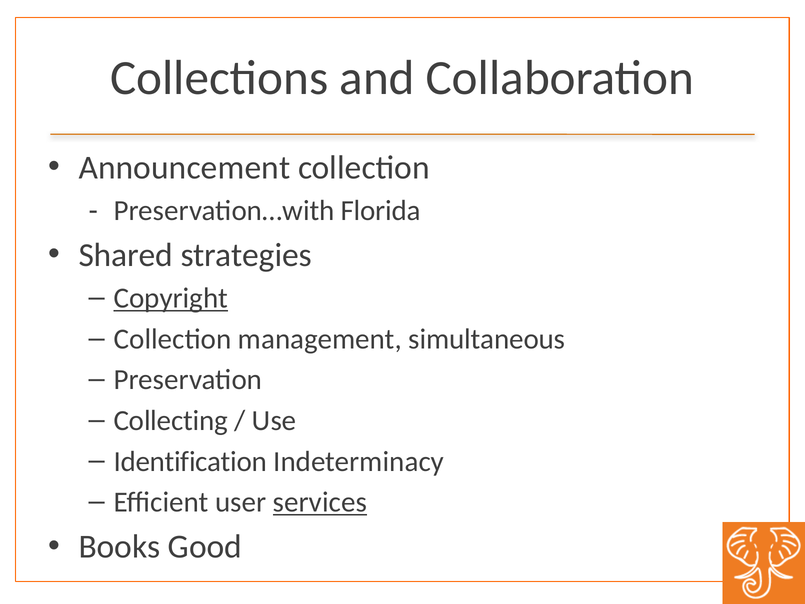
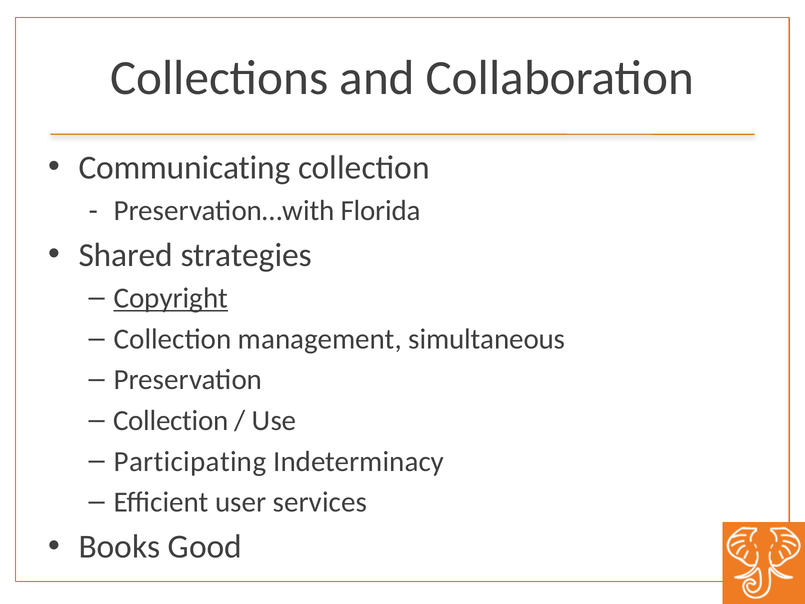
Announcement: Announcement -> Communicating (185, 167)
Collecting: Collecting -> Collection (171, 420)
Identification: Identification -> Participating (190, 461)
services underline: present -> none (320, 502)
